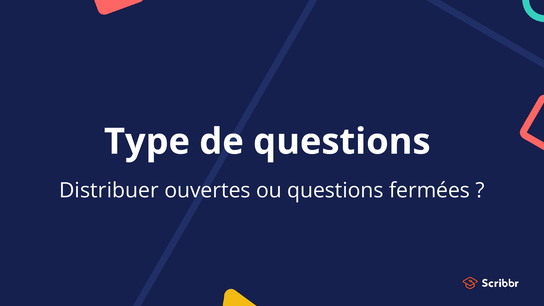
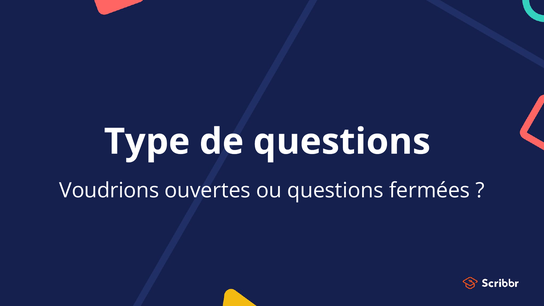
Distribuer: Distribuer -> Voudrions (109, 191)
